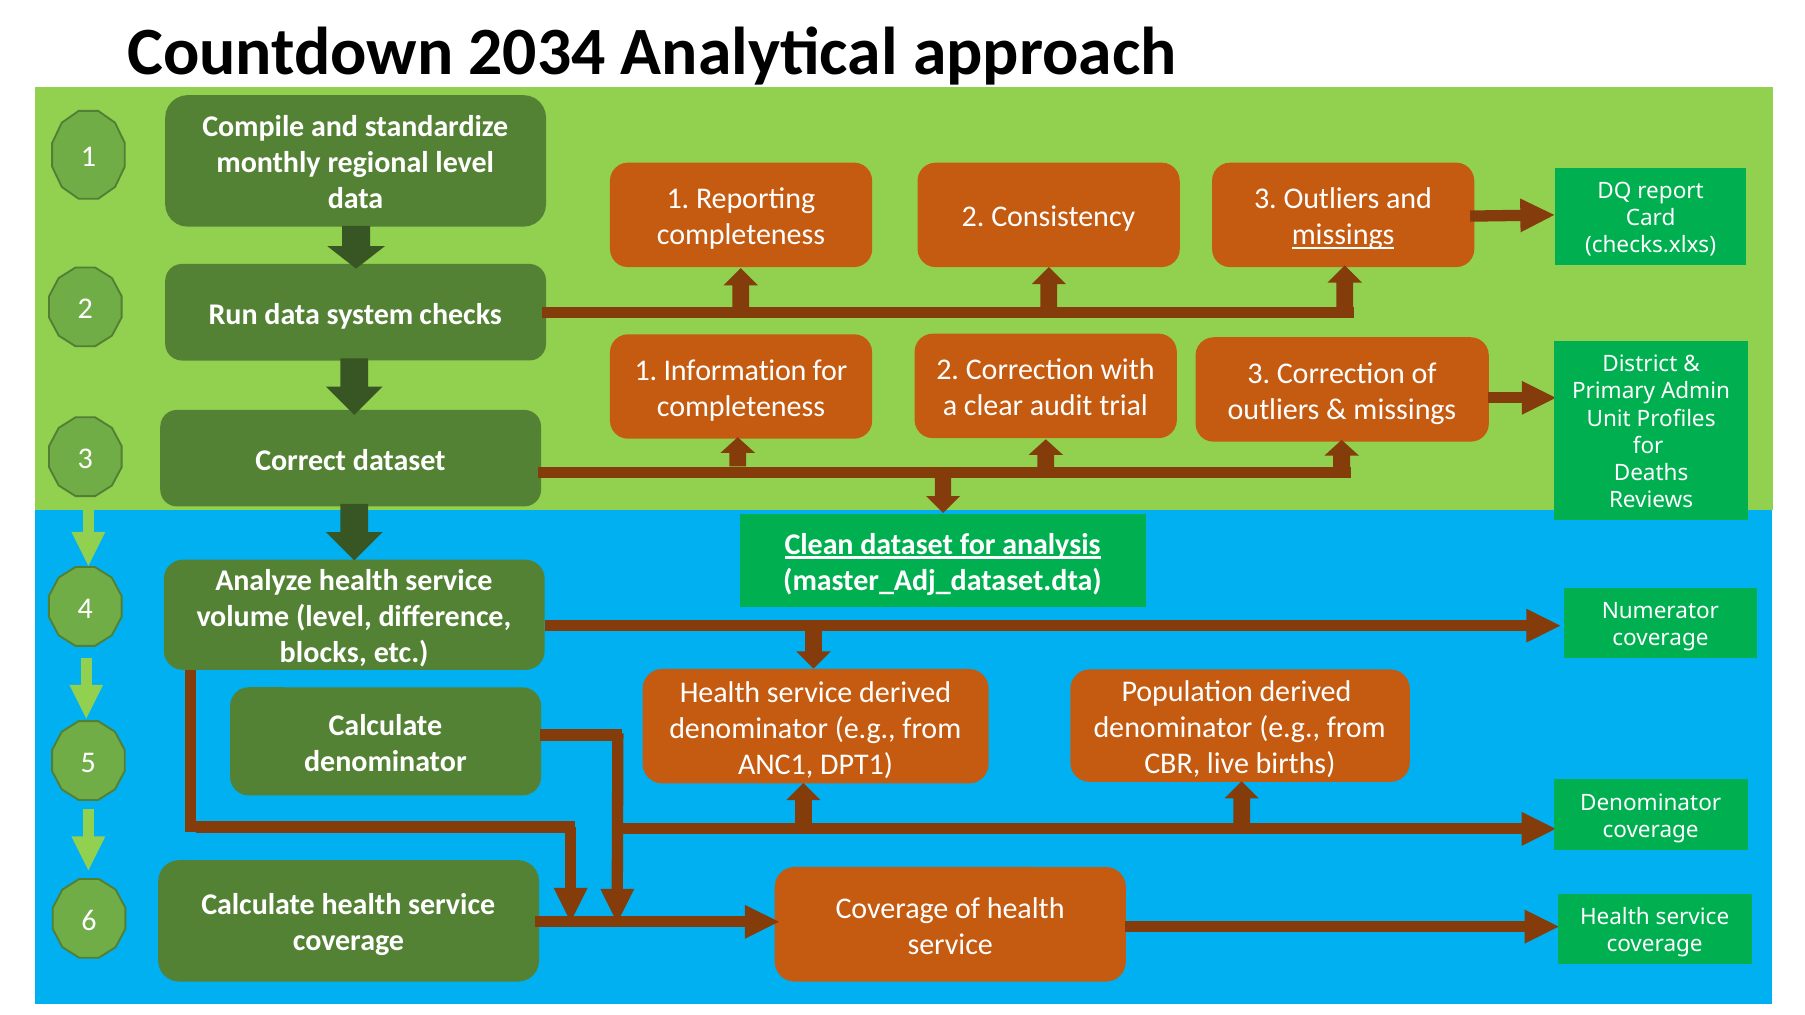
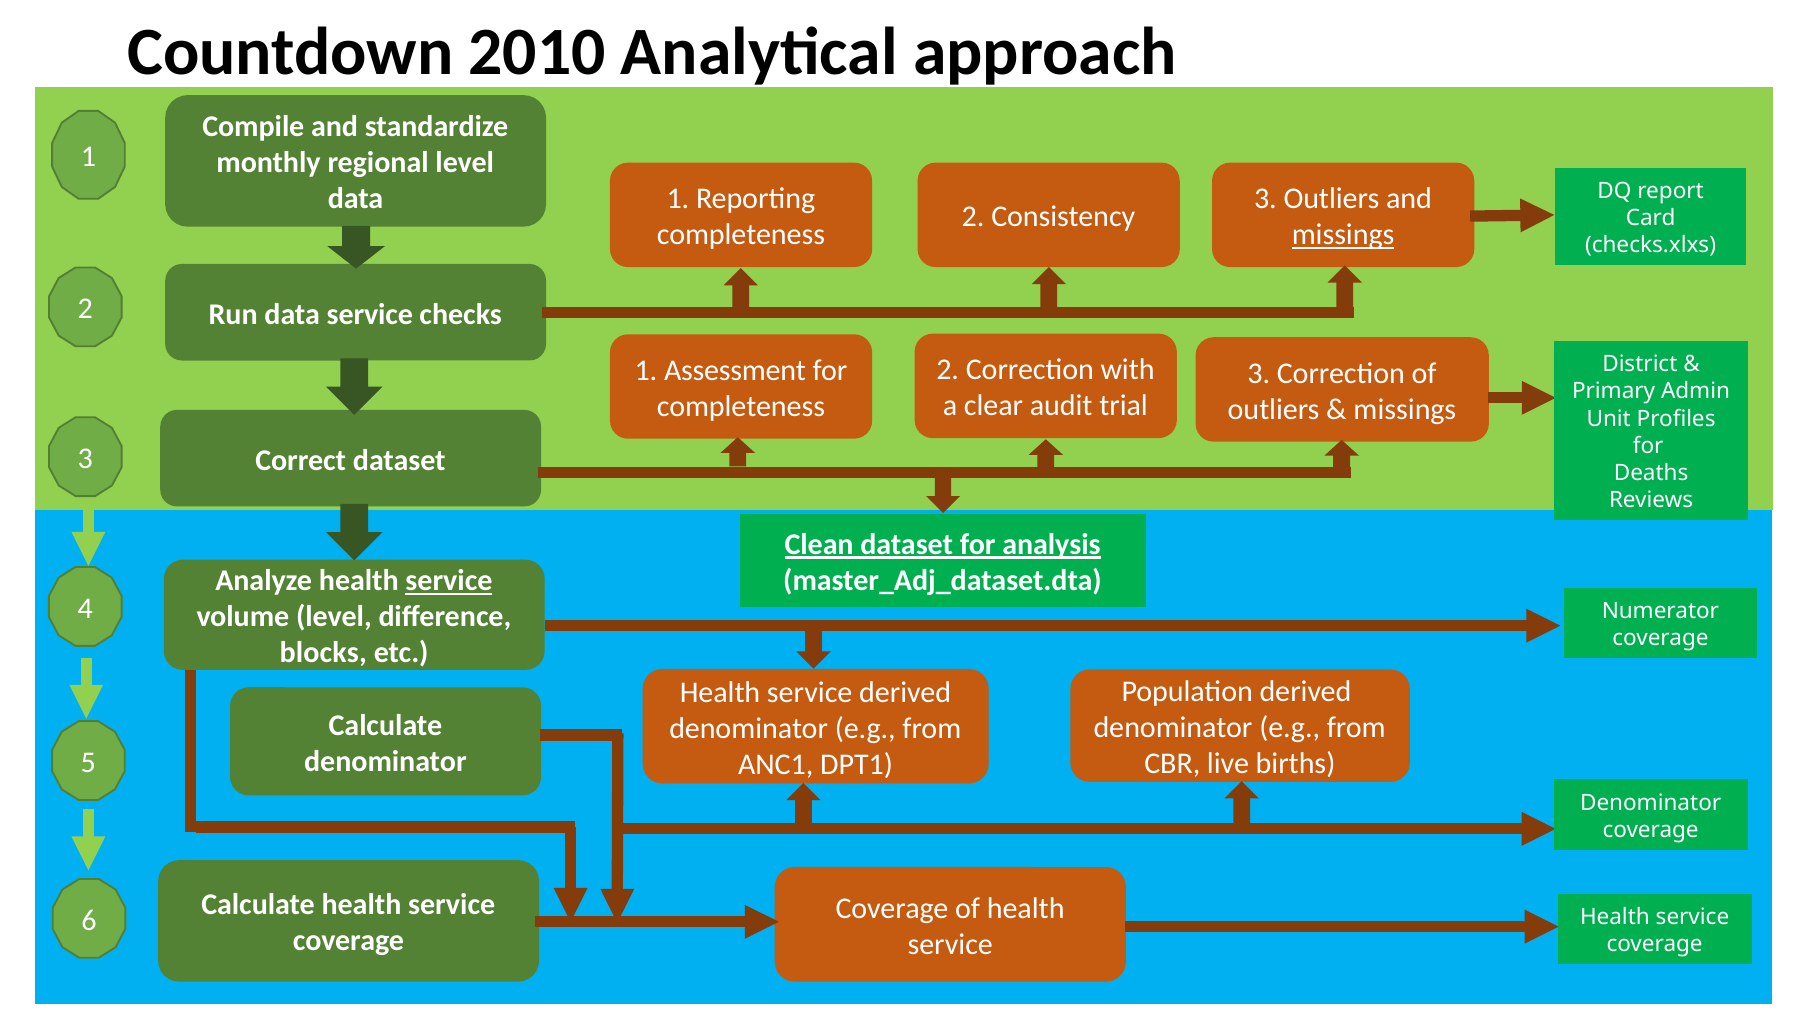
2034: 2034 -> 2010 (537, 52)
data system: system -> service (370, 314)
Information: Information -> Assessment (735, 371)
service underline: none -> present (449, 581)
